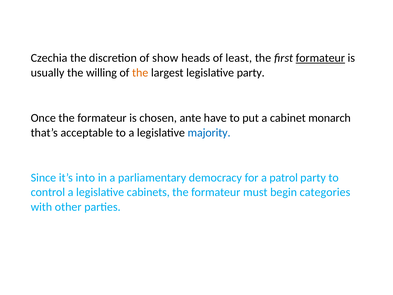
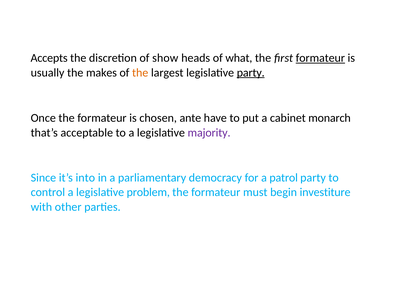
Czechia: Czechia -> Accepts (49, 58)
least: least -> what (239, 58)
willing: willing -> makes (101, 73)
party underline: none -> present (251, 73)
majority colour: blue -> purple (209, 133)
cabinets: cabinets -> problem (148, 192)
categories: categories -> investiture (325, 192)
